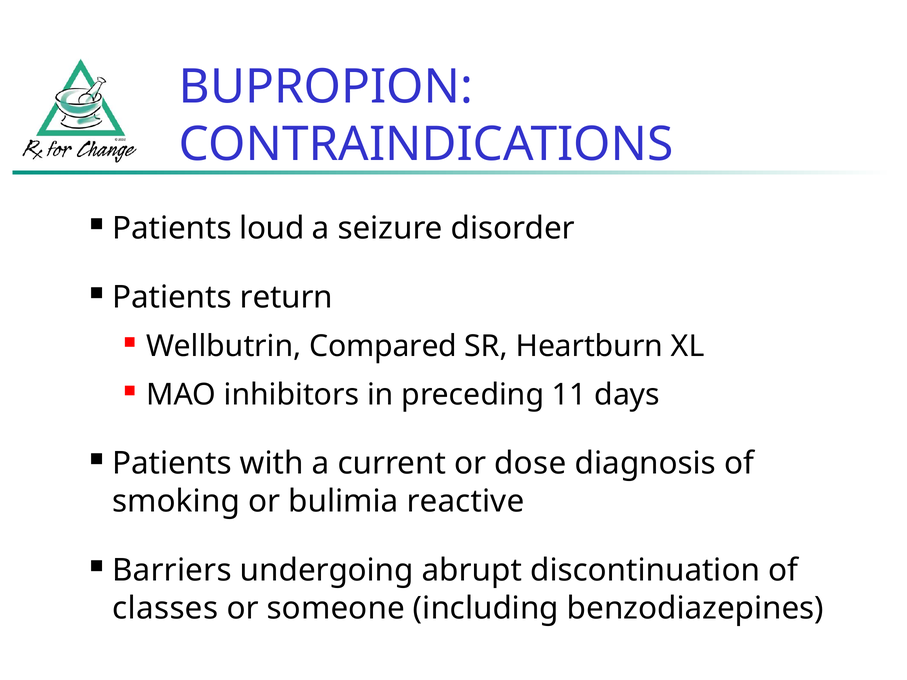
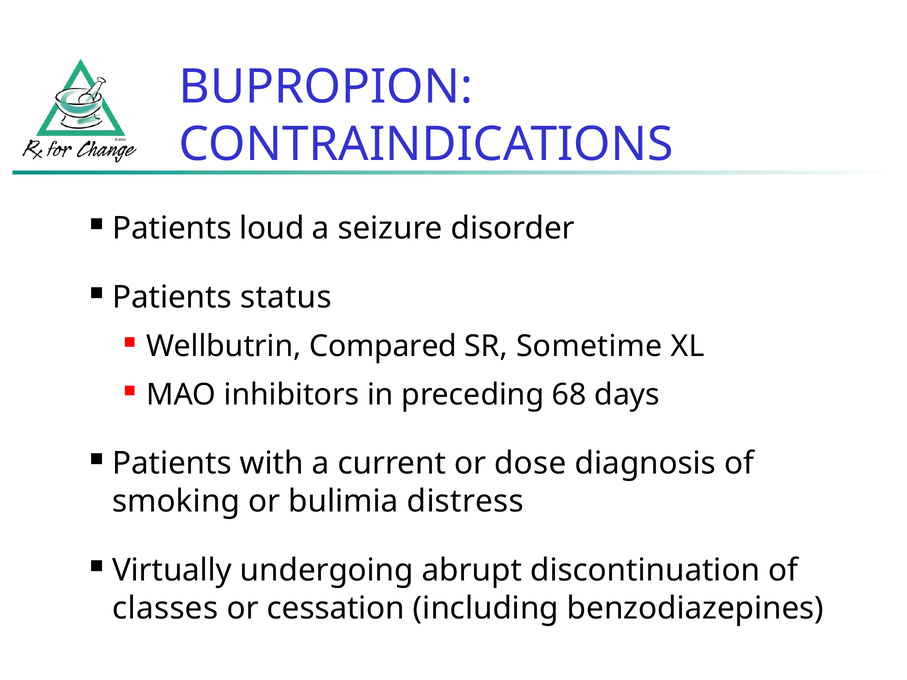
return: return -> status (286, 298)
Heartburn: Heartburn -> Sometime (589, 347)
11: 11 -> 68 (569, 395)
reactive: reactive -> distress (465, 501)
Barriers: Barriers -> Virtually (172, 571)
someone: someone -> cessation (336, 608)
